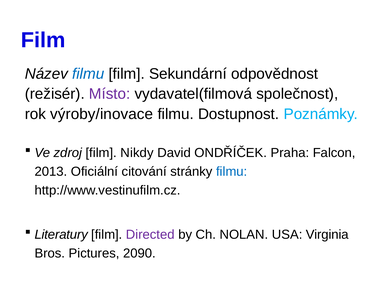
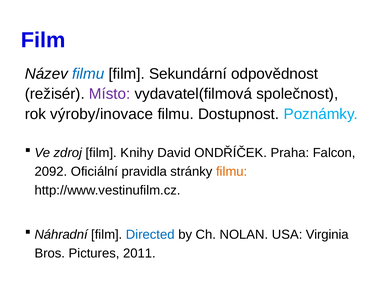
Nikdy: Nikdy -> Knihy (137, 153)
2013: 2013 -> 2092 (51, 172)
citování: citování -> pravidla (144, 172)
filmu colour: blue -> orange (232, 172)
Literatury: Literatury -> Náhradní (61, 234)
Directed colour: purple -> blue (150, 234)
2090: 2090 -> 2011 (139, 253)
